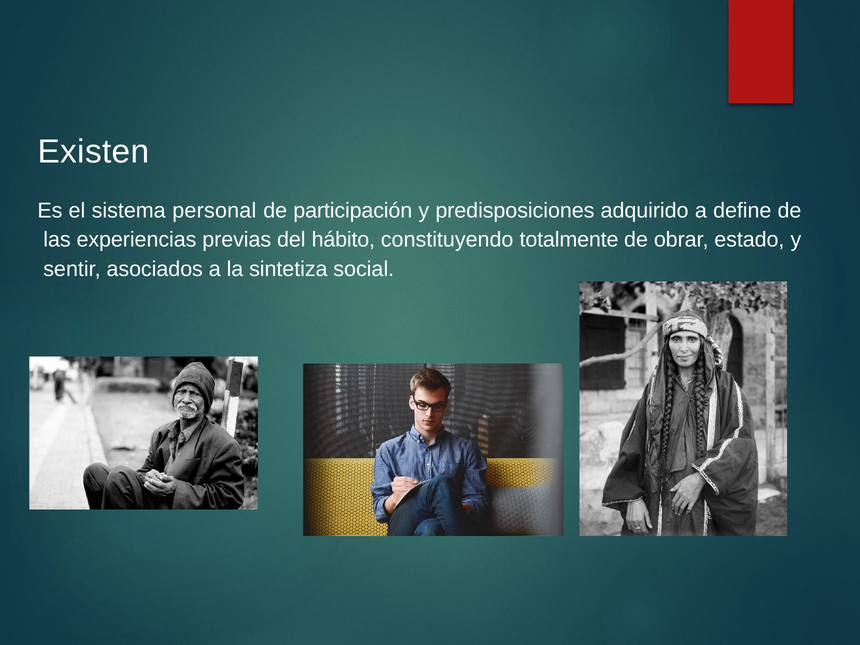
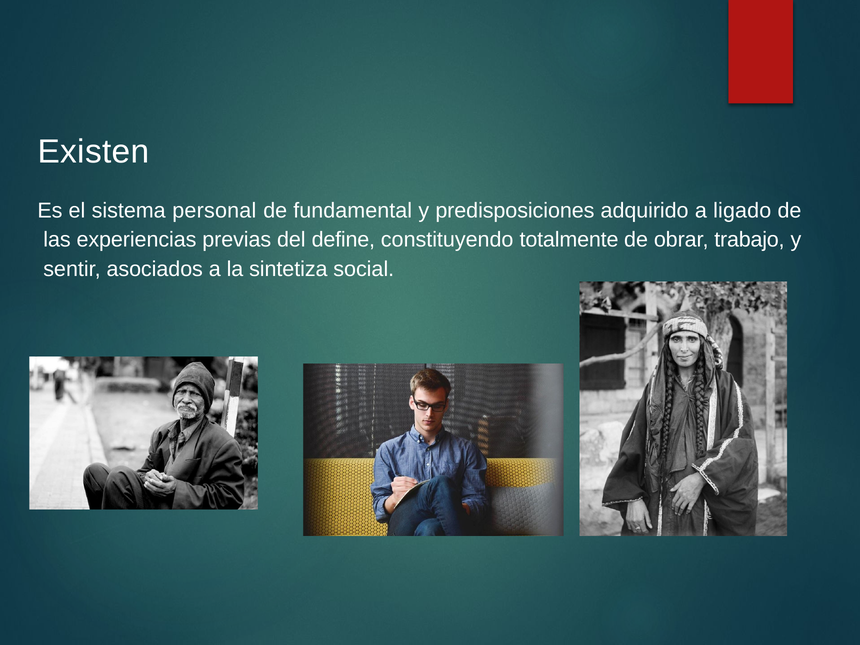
participación: participación -> fundamental (353, 210)
define: define -> ligado (742, 210)
hábito: hábito -> define (343, 240)
estado: estado -> trabajo (749, 240)
